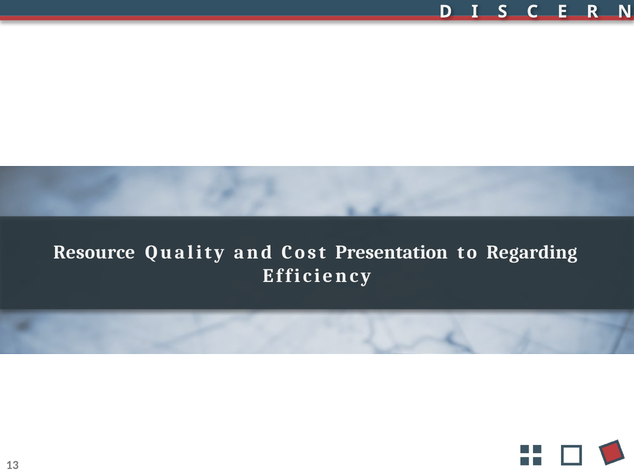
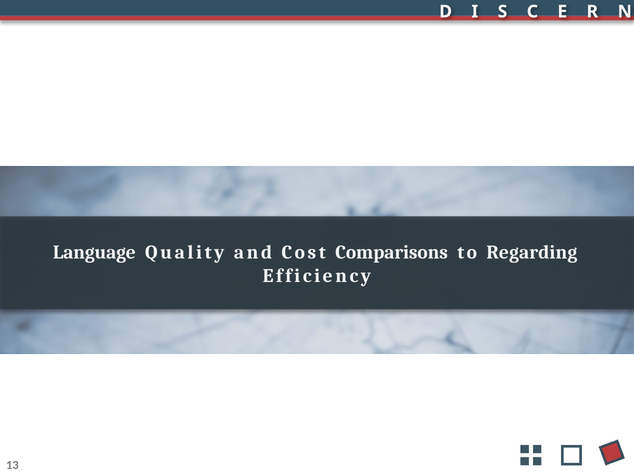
Resource: Resource -> Language (94, 253)
Presentation: Presentation -> Comparisons (392, 253)
